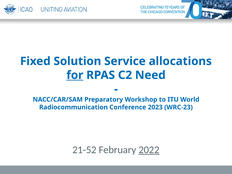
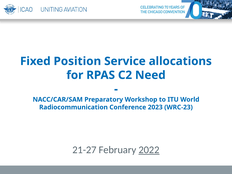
Solution: Solution -> Position (77, 61)
for underline: present -> none (75, 75)
21-52: 21-52 -> 21-27 (84, 150)
